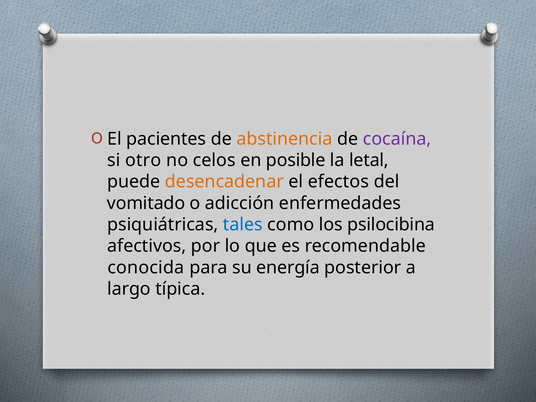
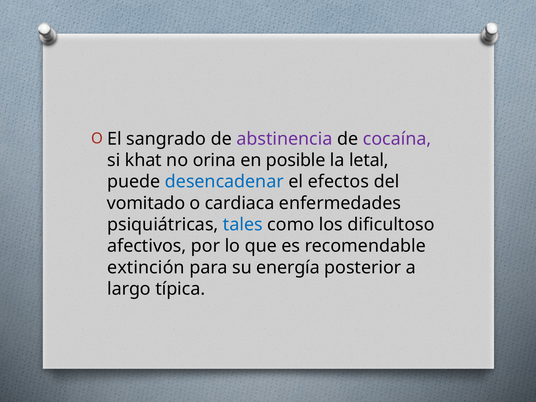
pacientes: pacientes -> sangrado (166, 139)
abstinencia colour: orange -> purple (284, 139)
otro: otro -> khat (143, 160)
celos: celos -> orina (214, 160)
desencadenar colour: orange -> blue (224, 182)
adicción: adicción -> cardiaca (240, 203)
psilocibina: psilocibina -> dificultoso (391, 225)
conocida: conocida -> extinción (146, 268)
